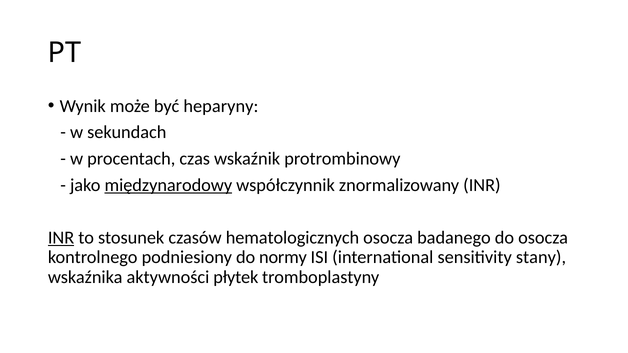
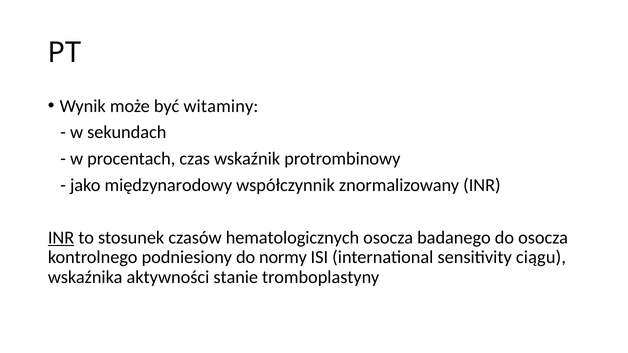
heparyny: heparyny -> witaminy (221, 106)
międzynarodowy underline: present -> none (168, 185)
stany: stany -> ciągu (541, 258)
płytek: płytek -> stanie (236, 277)
